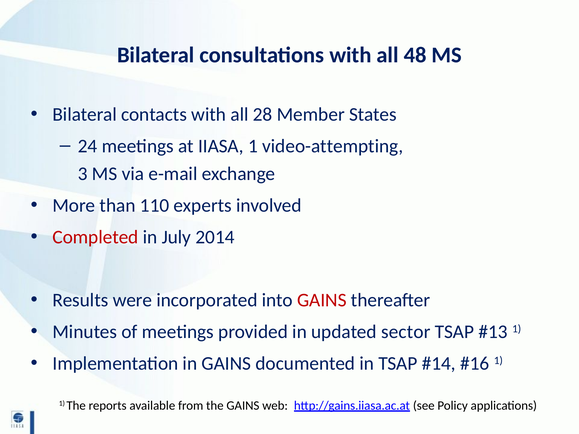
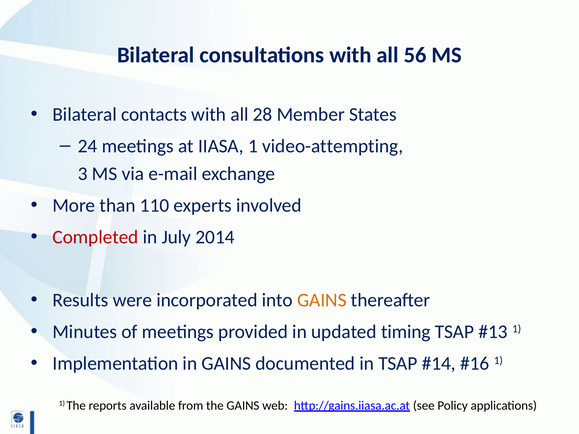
48: 48 -> 56 (415, 55)
GAINS colour: red -> orange (322, 300)
sector: sector -> timing (406, 332)
